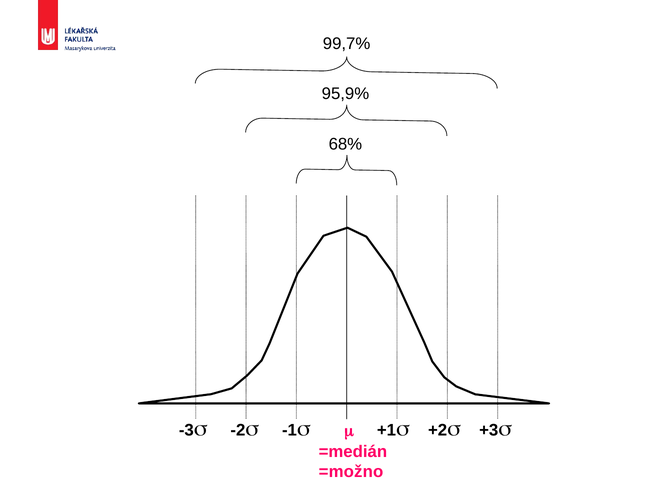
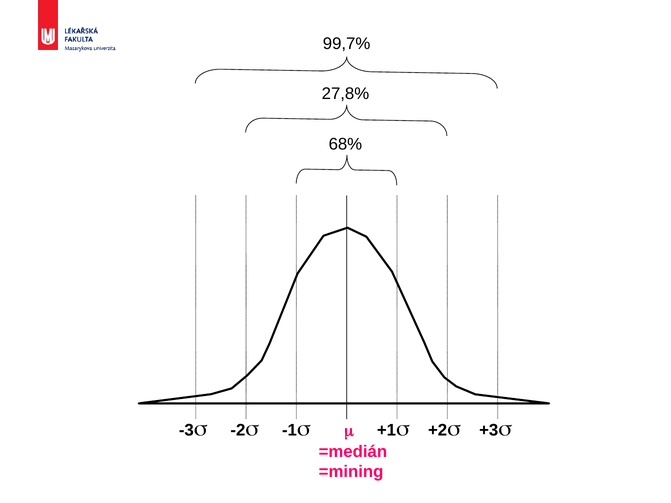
95,9%: 95,9% -> 27,8% (345, 94)
=možno: =možno -> =mining (351, 472)
